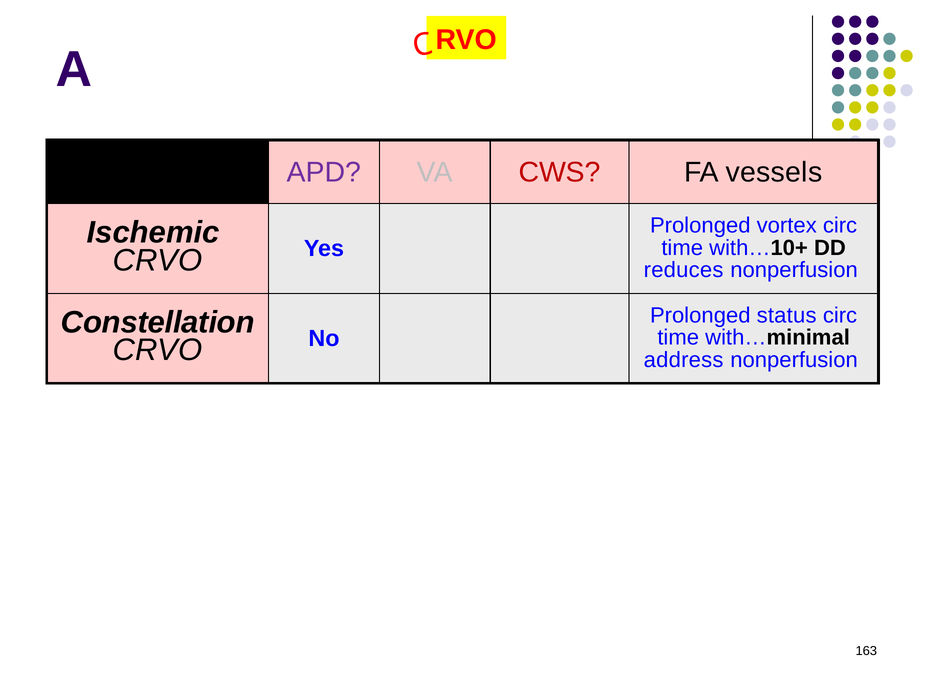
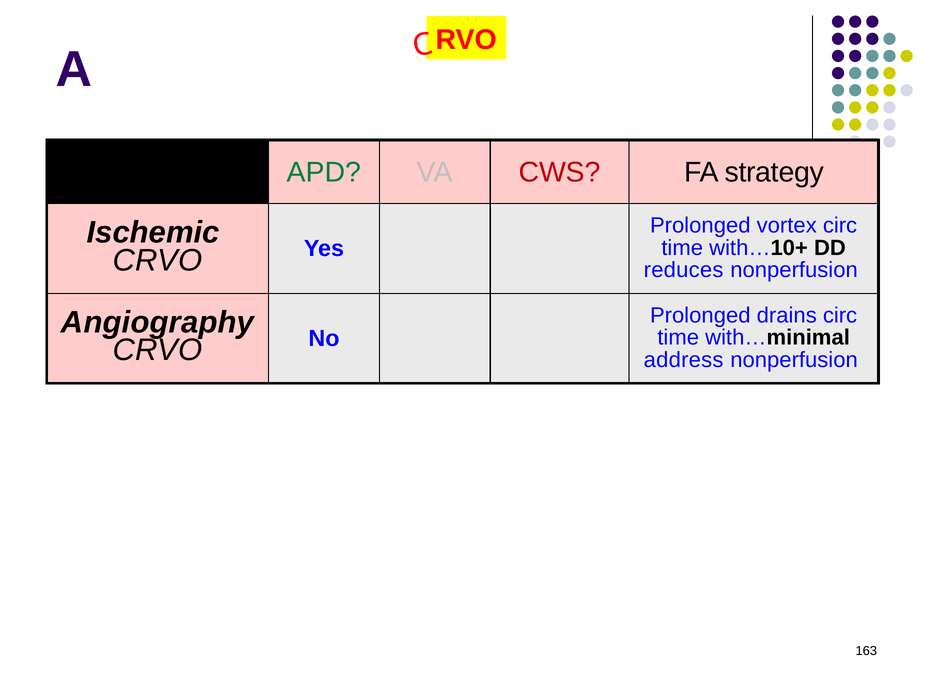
APD colour: purple -> green (324, 172)
vessels: vessels -> strategy (774, 172)
status: status -> drains (787, 315)
Constellation: Constellation -> Angiography (158, 322)
